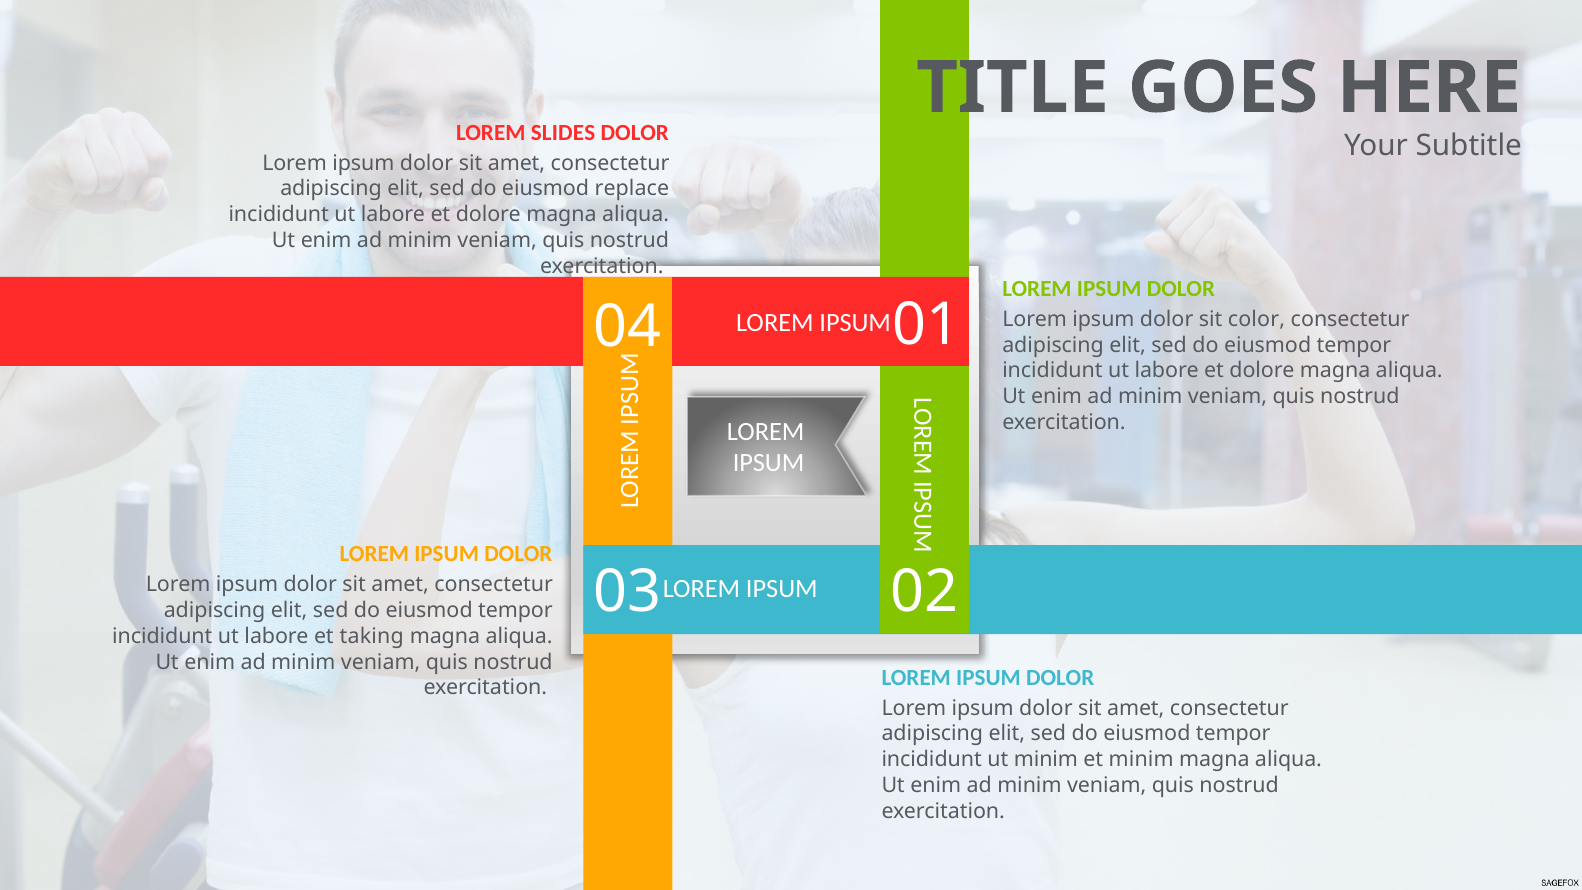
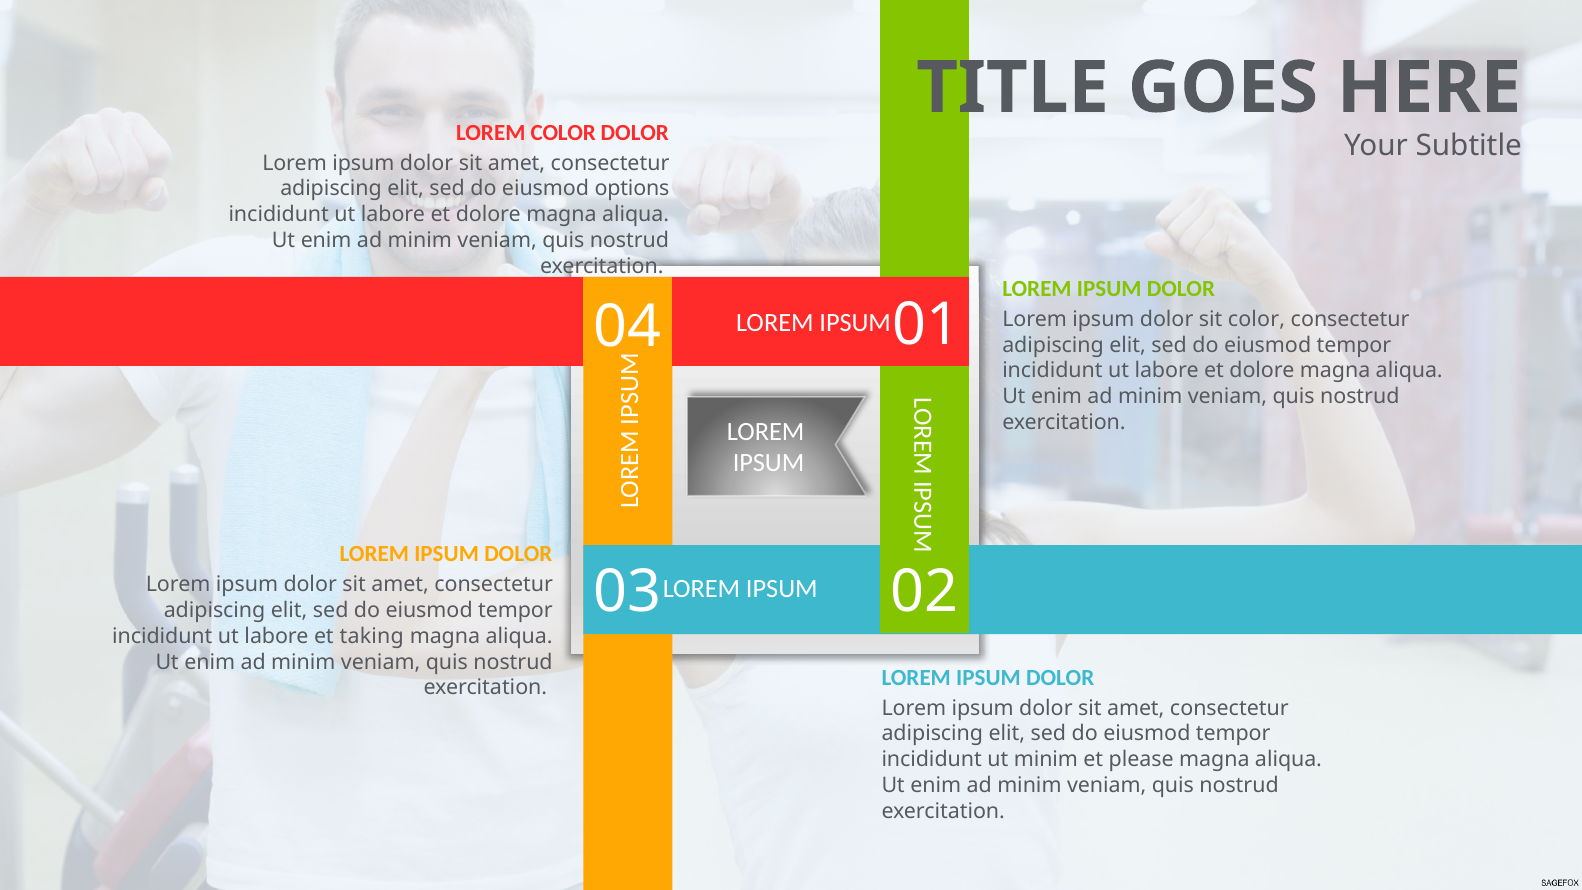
LOREM SLIDES: SLIDES -> COLOR (563, 132)
replace: replace -> options (632, 189)
et minim: minim -> please (1141, 759)
